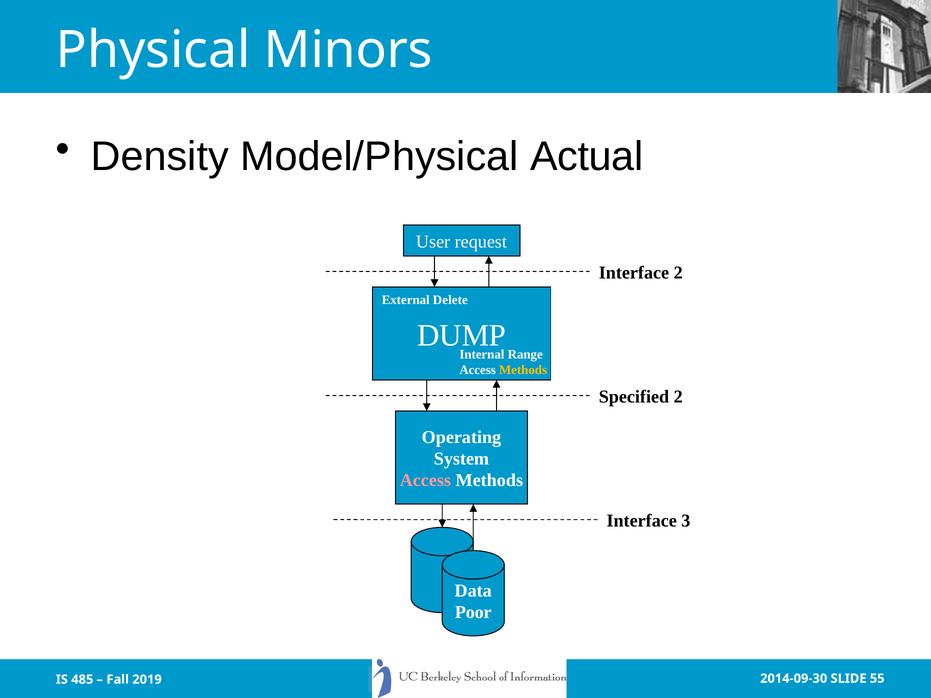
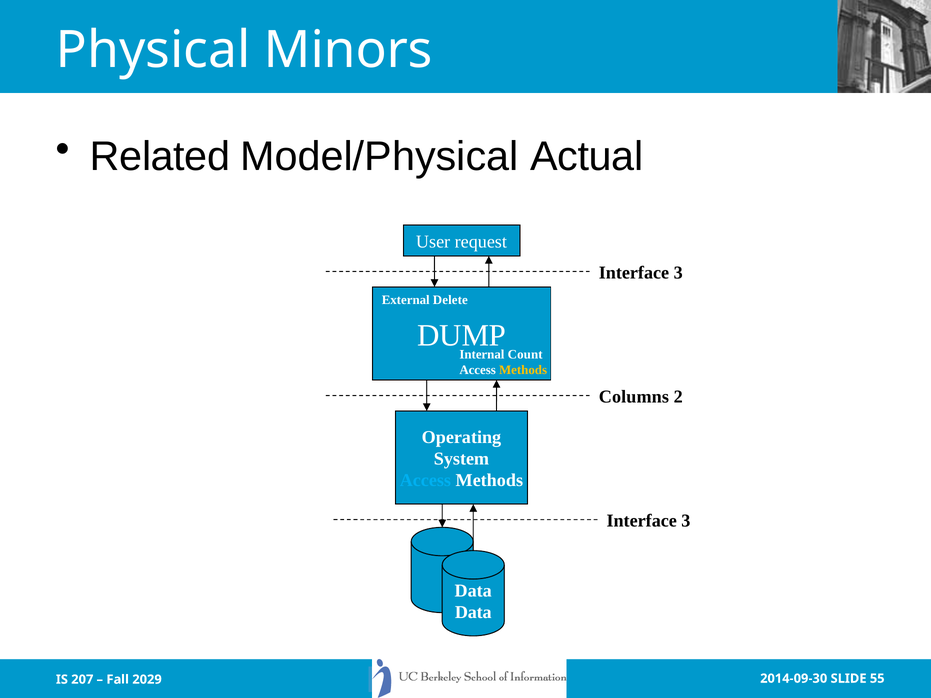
Density: Density -> Related (160, 157)
2: 2 -> 3 (678, 273)
Range: Range -> Count (525, 355)
Specified: Specified -> Columns (634, 397)
Access colour: pink -> light blue (425, 481)
Poor: Poor -> Data (473, 613)
485: 485 -> 207 (82, 680)
2019: 2019 -> 2029 (147, 680)
